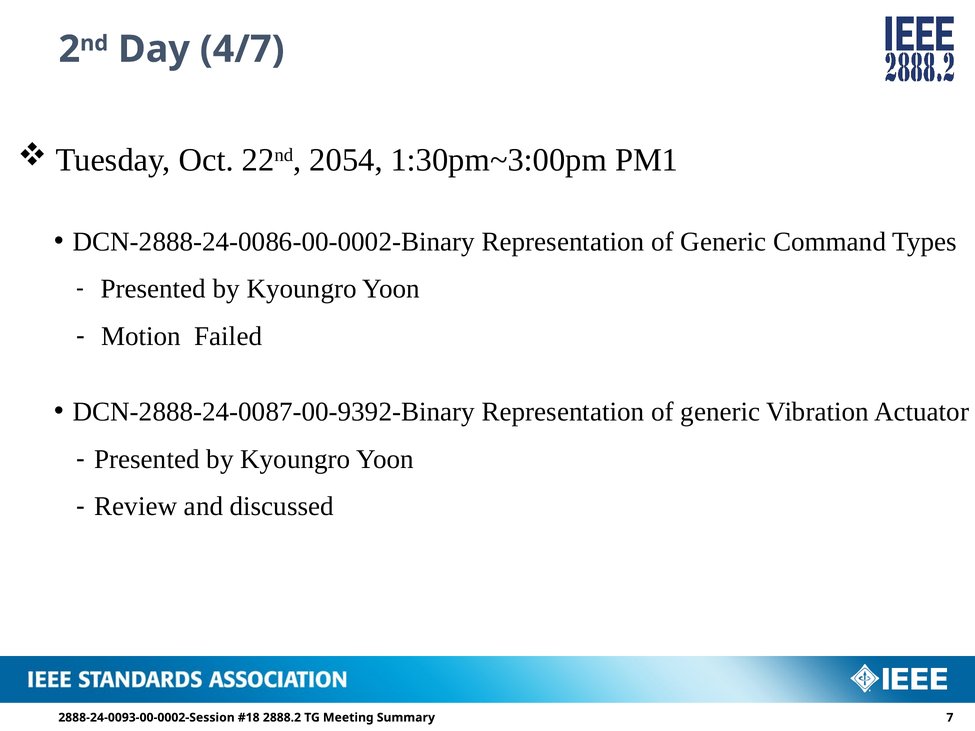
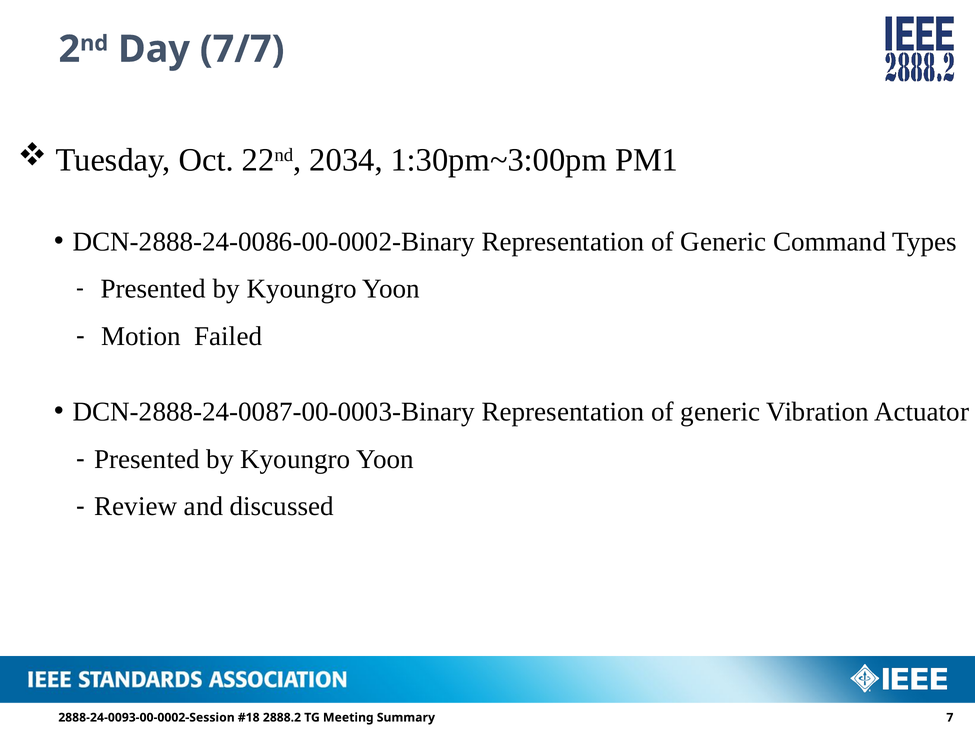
4/7: 4/7 -> 7/7 (242, 49)
2054: 2054 -> 2034 (346, 160)
DCN-2888-24-0087-00-9392-Binary: DCN-2888-24-0087-00-9392-Binary -> DCN-2888-24-0087-00-0003-Binary (274, 412)
